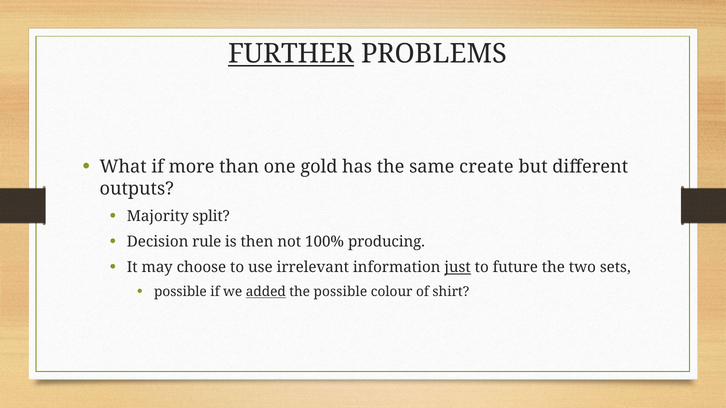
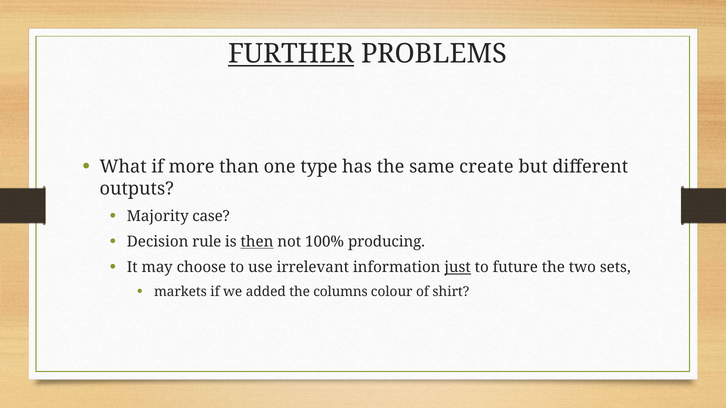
gold: gold -> type (319, 167)
split: split -> case (211, 216)
then underline: none -> present (257, 242)
possible: possible -> markets (180, 292)
added underline: present -> none (266, 292)
the possible: possible -> columns (341, 292)
